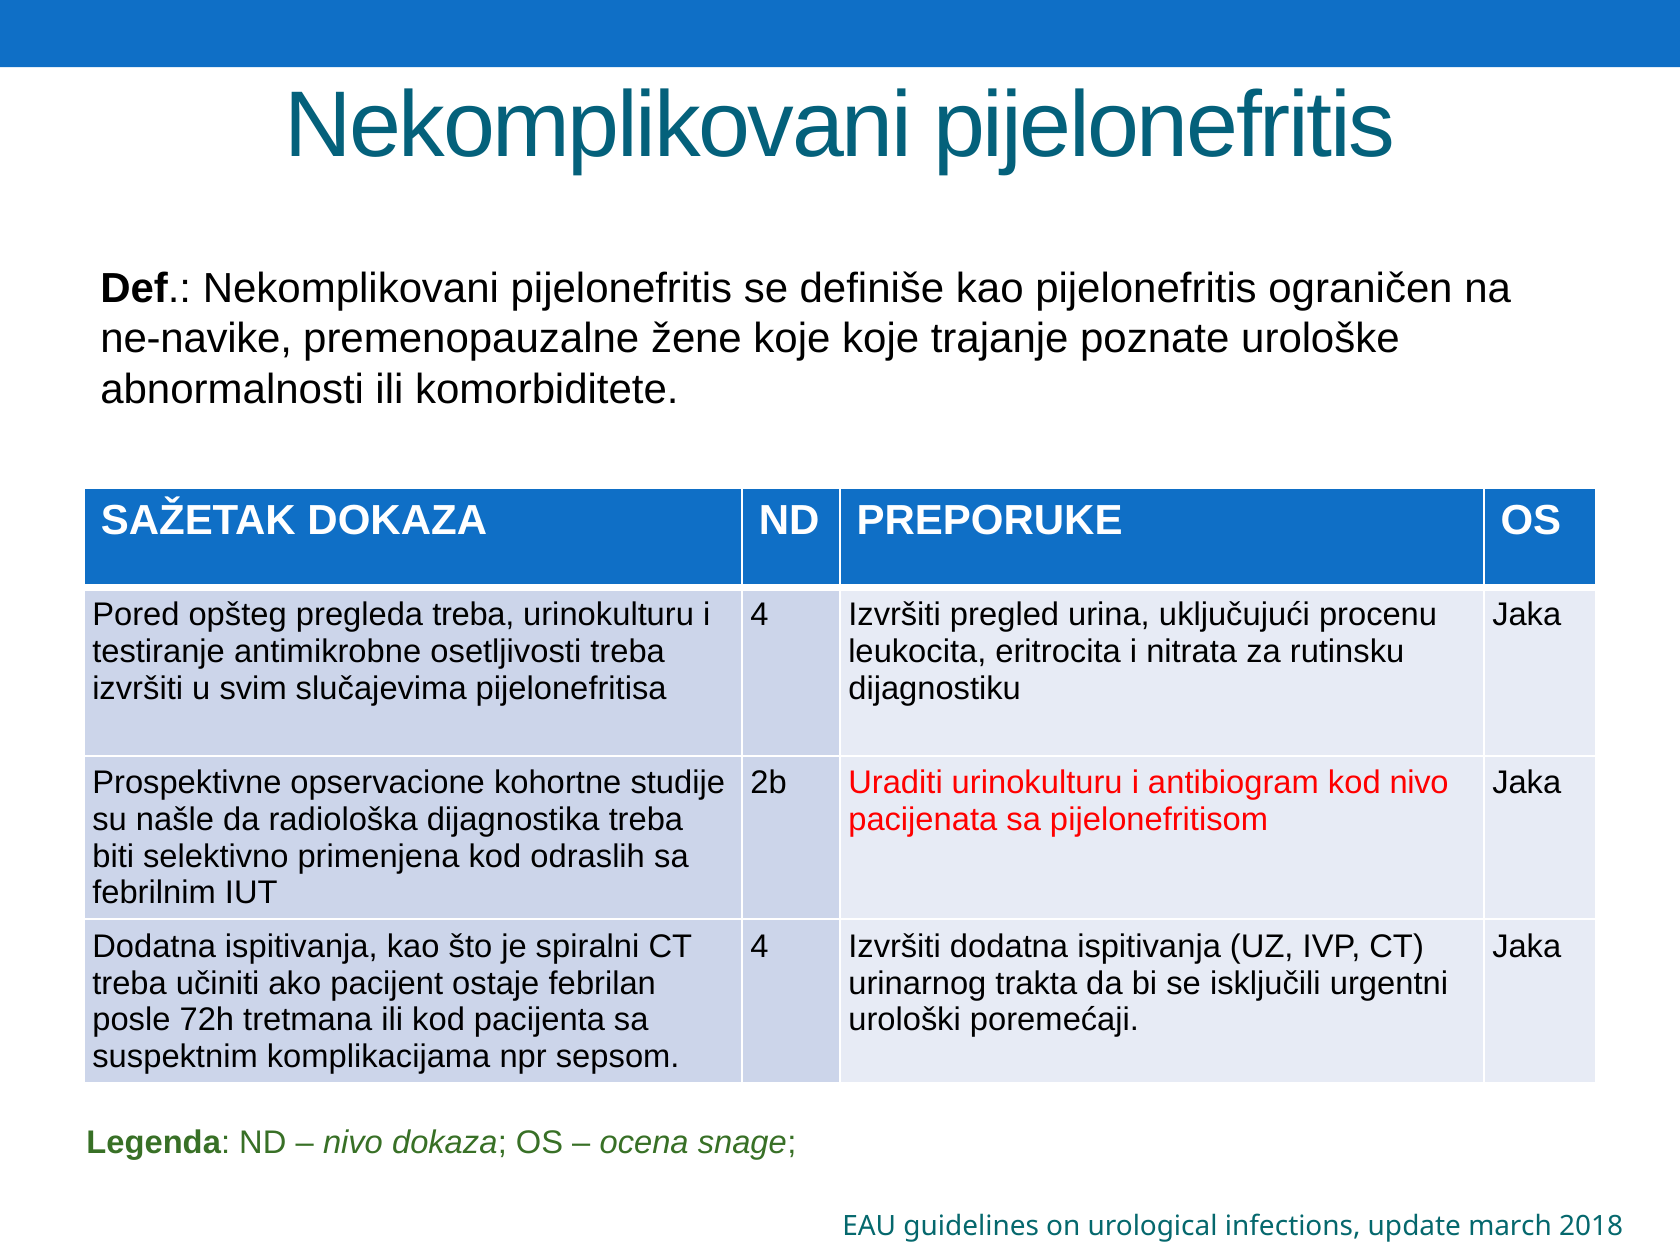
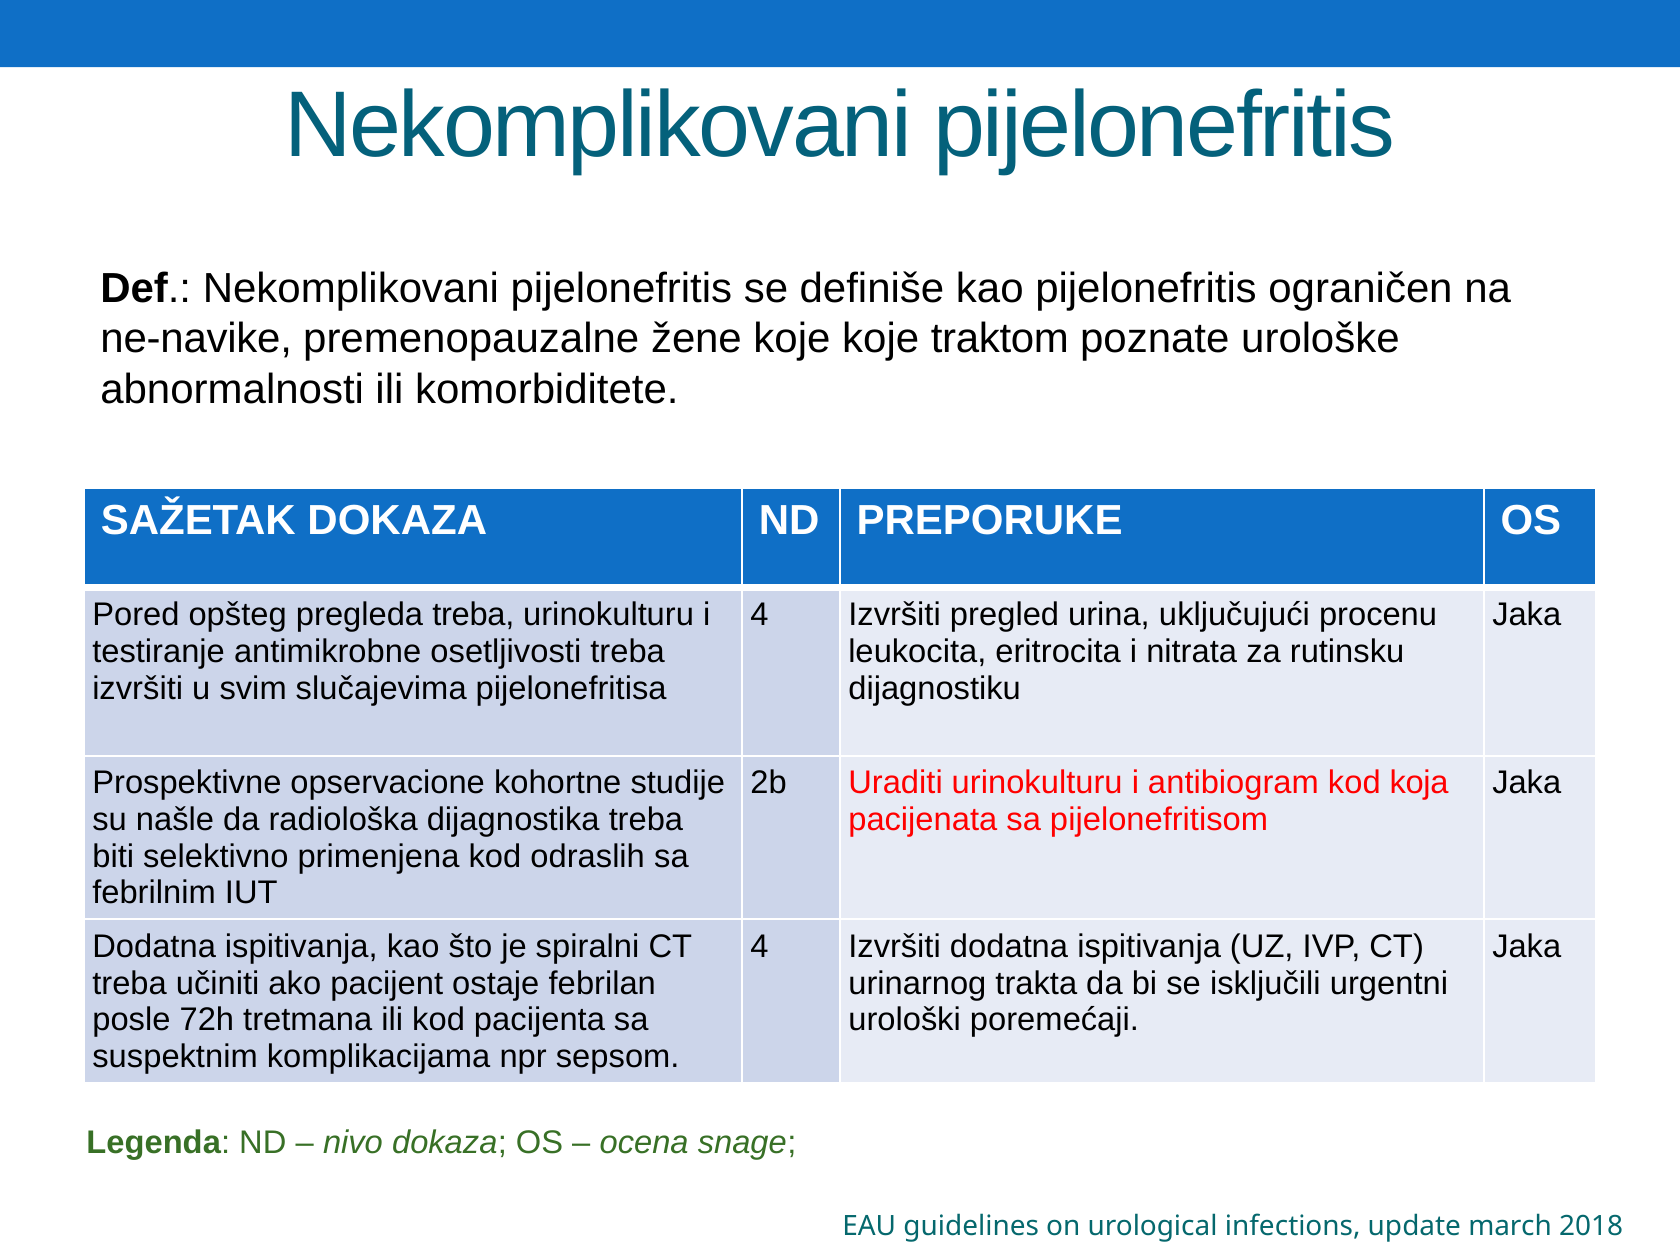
trajanje: trajanje -> traktom (1000, 339)
kod nivo: nivo -> koja (1419, 783)
